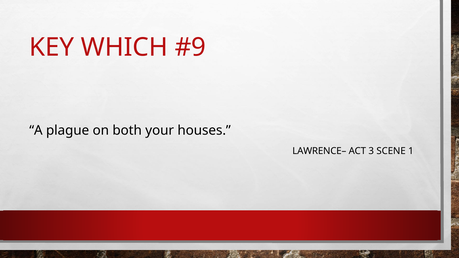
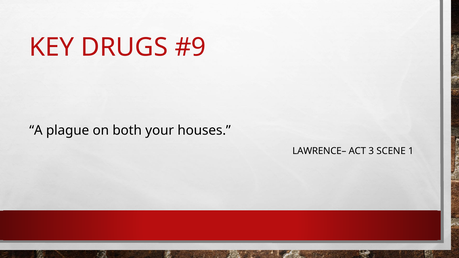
WHICH: WHICH -> DRUGS (124, 47)
